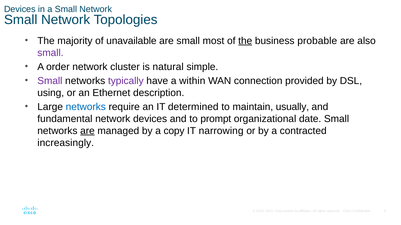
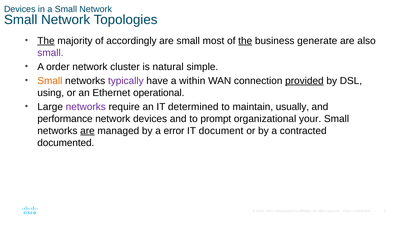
The underline: none -> present (46, 41)
unavailable: unavailable -> accordingly (131, 41)
probable: probable -> generate (317, 41)
Small colour: purple -> orange (50, 81)
provided underline: none -> present (304, 81)
description: description -> operational (159, 93)
networks colour: blue -> purple (86, 107)
fundamental: fundamental -> performance (65, 119)
date: date -> your (310, 119)
copy: copy -> error (174, 131)
narrowing: narrowing -> document (221, 131)
increasingly: increasingly -> documented (66, 143)
